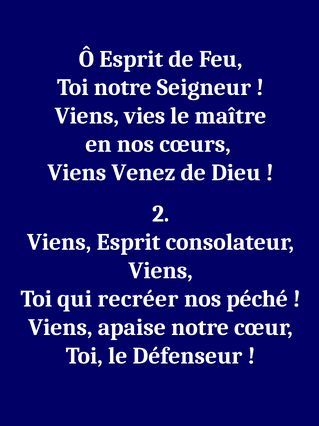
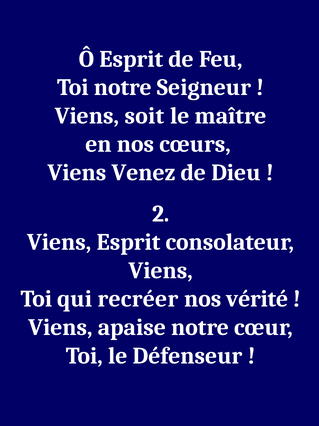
vies: vies -> soit (144, 116)
péché: péché -> vérité (257, 298)
